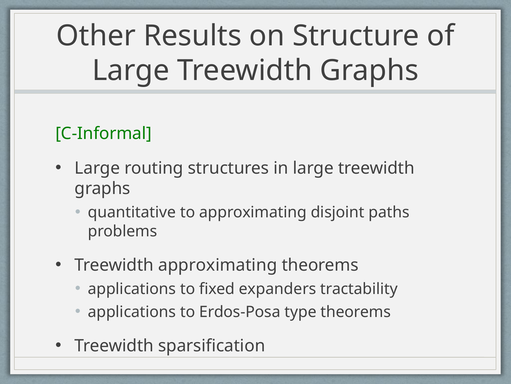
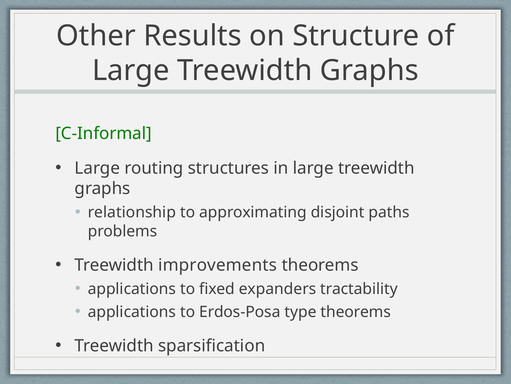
quantitative: quantitative -> relationship (132, 212)
Treewidth approximating: approximating -> improvements (218, 265)
